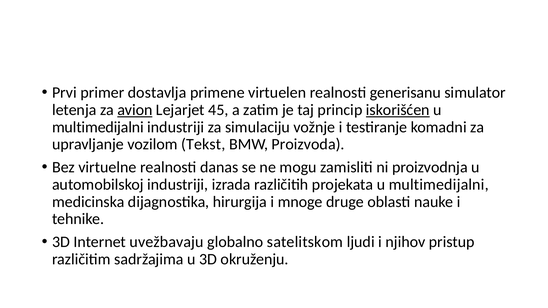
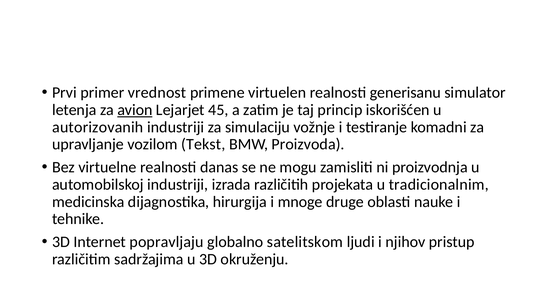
dostavlja: dostavlja -> vrednost (157, 93)
iskorišćen underline: present -> none (398, 110)
multimedijalni: multimedijalni -> autorizovanih (98, 127)
projekata u multimedijalni: multimedijalni -> tradicionalnim (439, 185)
uvežbavaju: uvežbavaju -> popravljaju (167, 242)
